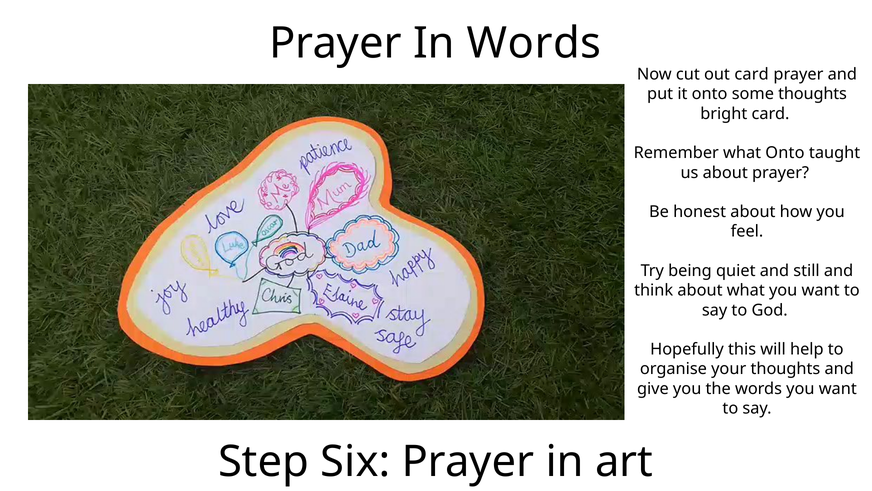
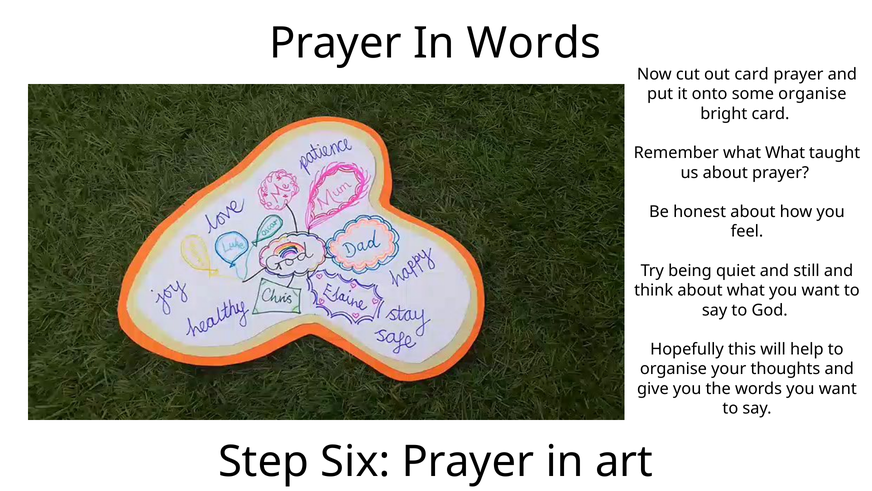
some thoughts: thoughts -> organise (812, 94)
what Onto: Onto -> What (785, 153)
